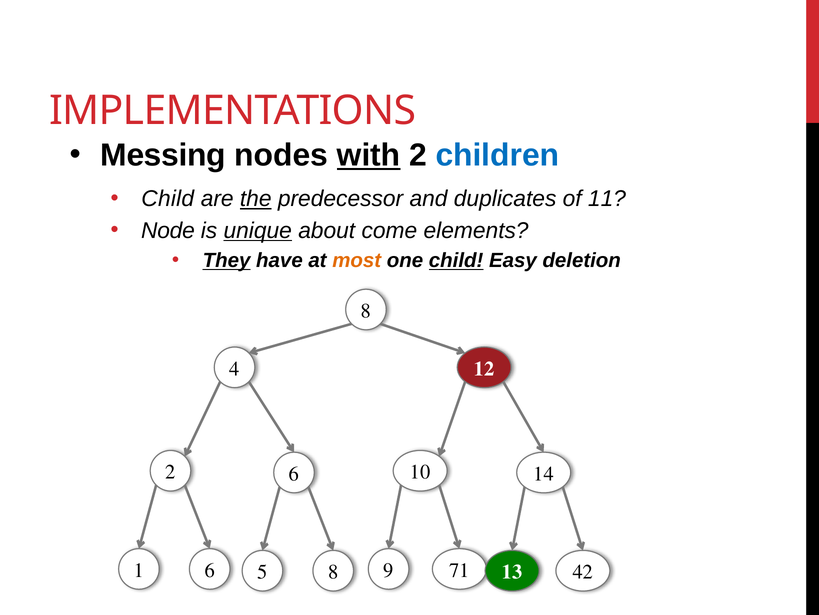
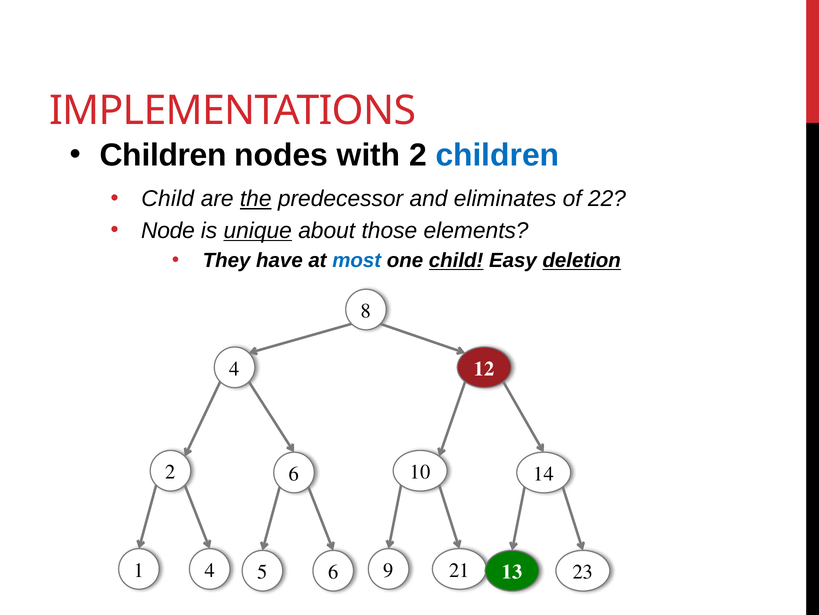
Messing: Messing -> Children (163, 155)
with underline: present -> none (369, 155)
duplicates: duplicates -> eliminates (505, 199)
11: 11 -> 22 (607, 199)
come: come -> those (389, 230)
They underline: present -> none (227, 260)
most colour: orange -> blue (357, 260)
deletion underline: none -> present (582, 260)
1 6: 6 -> 4 (210, 570)
71: 71 -> 21 (459, 570)
5 8: 8 -> 6 (333, 571)
42: 42 -> 23 (583, 571)
